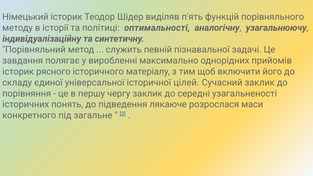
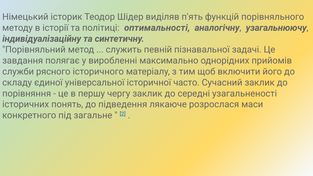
історик: історик -> служби (18, 72)
цілей: цілей -> часто (186, 83)
